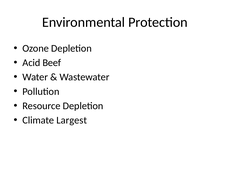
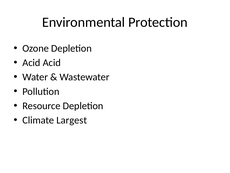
Acid Beef: Beef -> Acid (52, 63)
